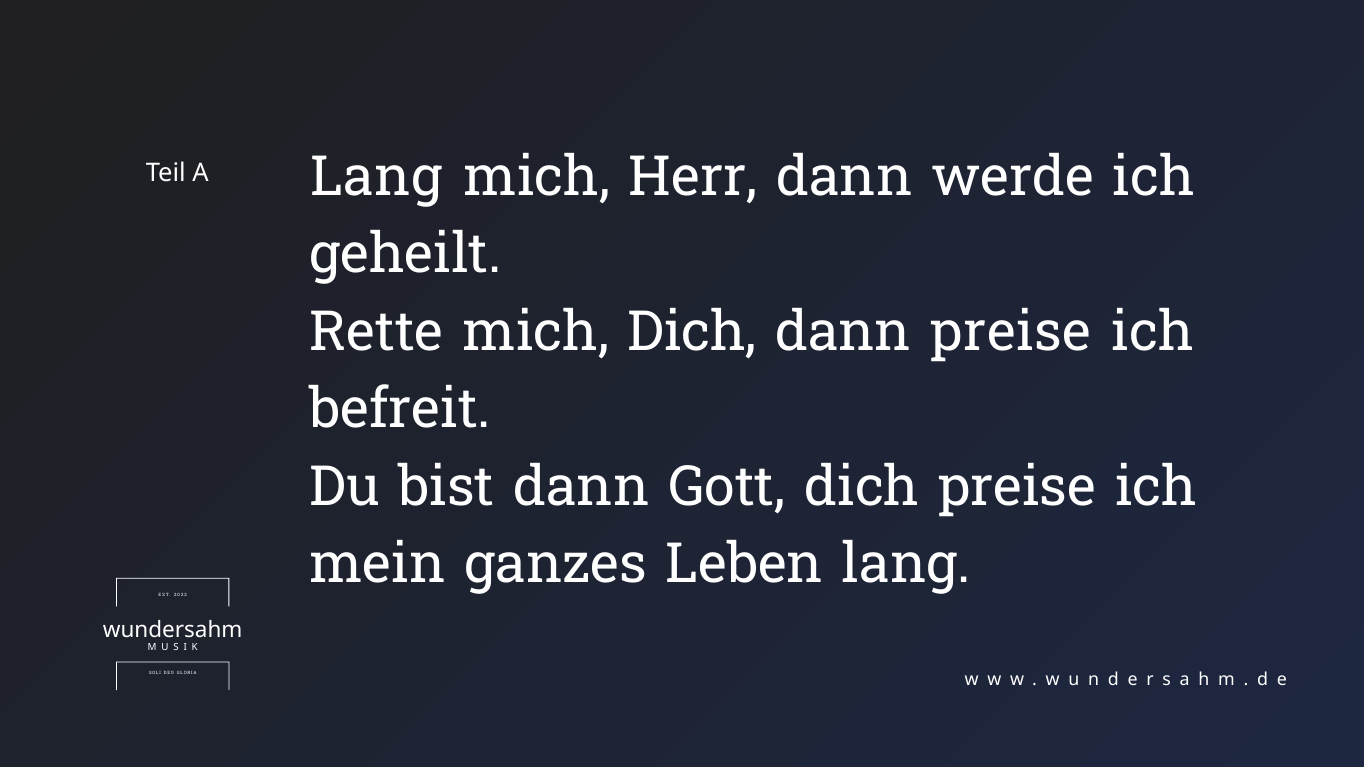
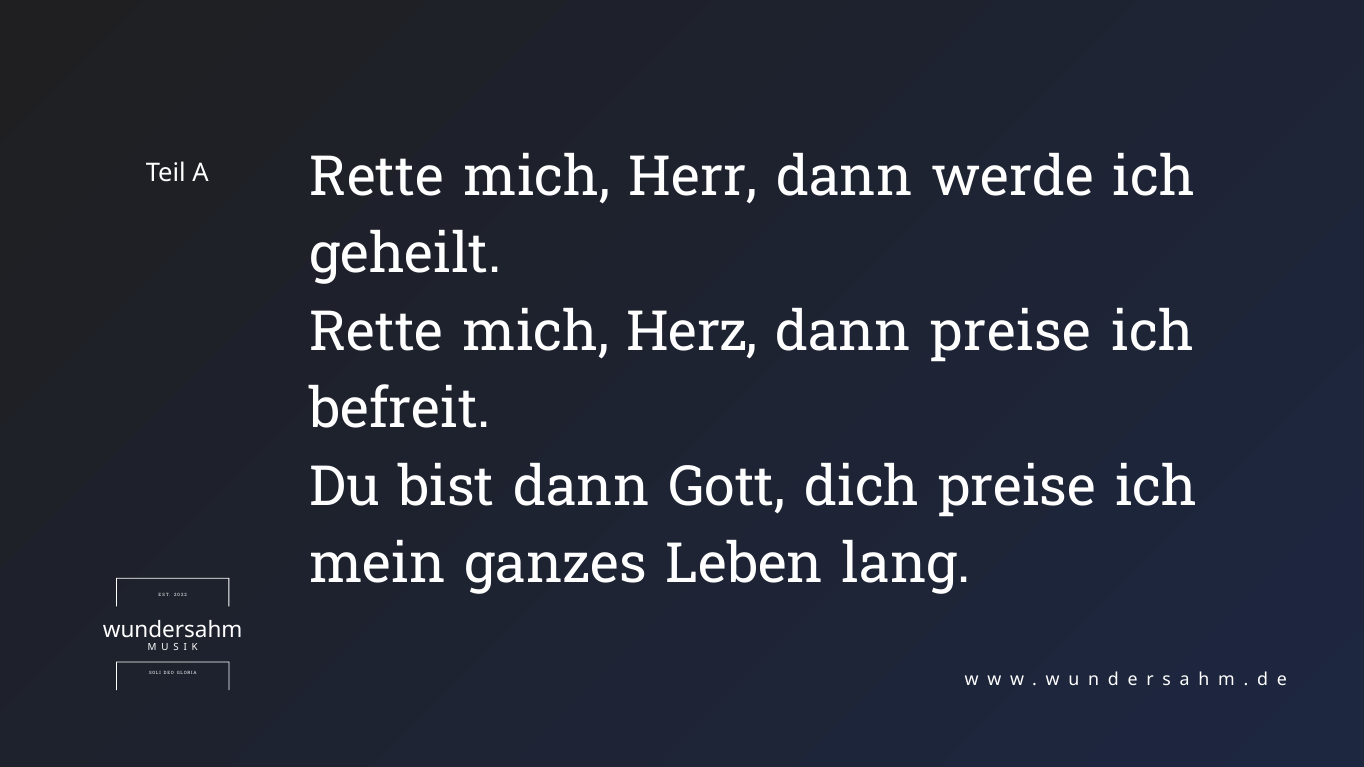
Lang: Lang -> Rette (377, 177)
mich Dich: Dich -> Herz (692, 332)
